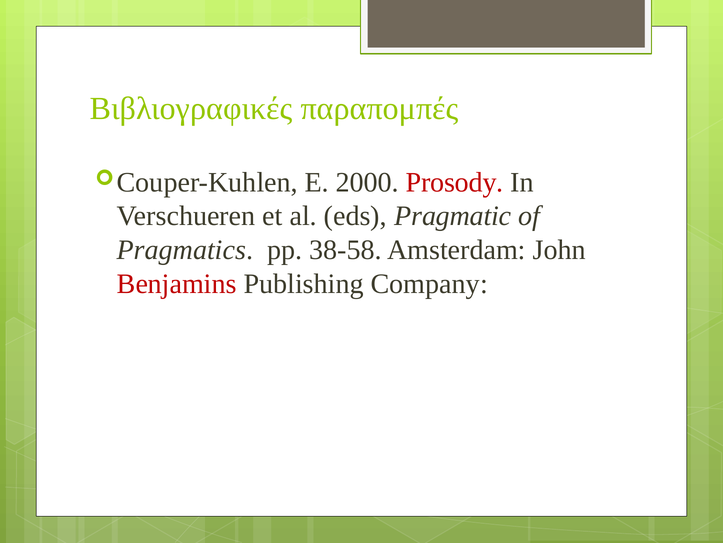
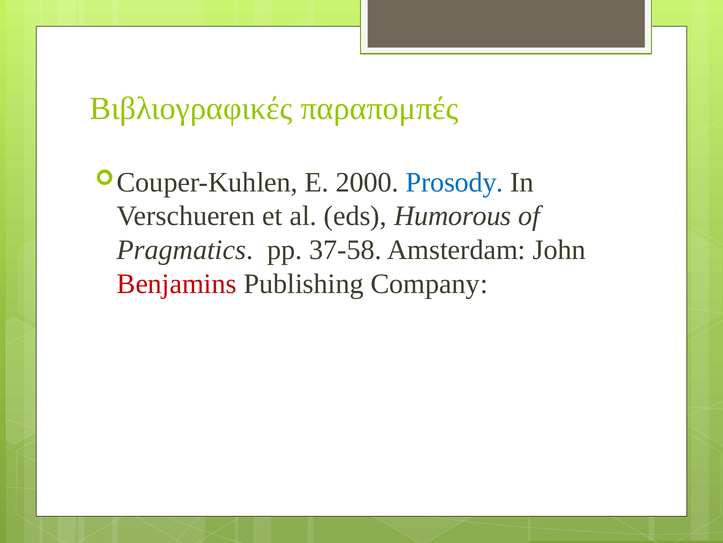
Prosody colour: red -> blue (455, 182)
Pragmatic: Pragmatic -> Humorous (453, 216)
38-58: 38-58 -> 37-58 (346, 250)
